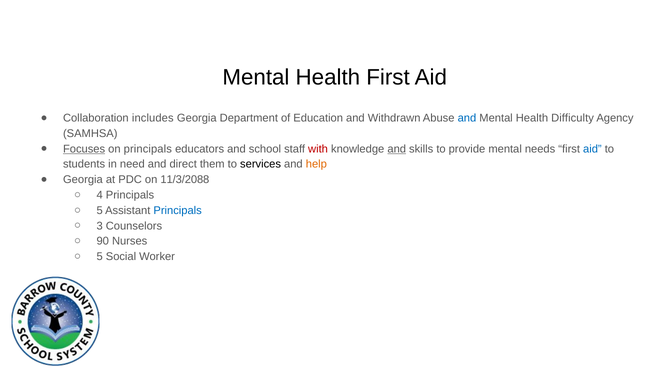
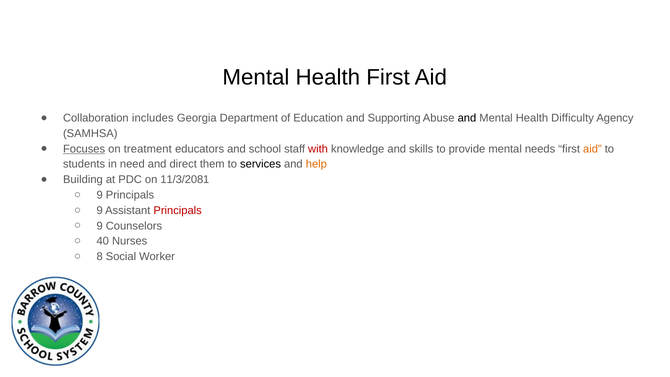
Withdrawn: Withdrawn -> Supporting (394, 118)
and colour: blue -> black (467, 118)
on principals: principals -> treatment (148, 149)
and underline: present -> none (397, 149)
aid colour: blue -> orange (592, 149)
Georgia: Georgia -> Building (83, 180)
11/3/2088: 11/3/2088 -> 11/3/2081 (185, 180)
4: 4 -> 9 (100, 195)
5: 5 -> 9 (100, 210)
Principals colour: blue -> red (178, 210)
3: 3 -> 9 (100, 226)
90: 90 -> 40 (103, 241)
5: 5 -> 8 (100, 257)
